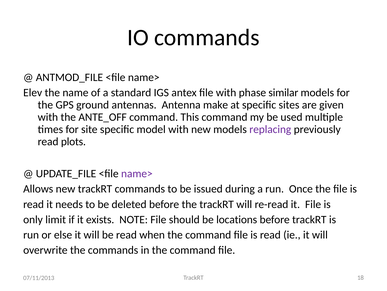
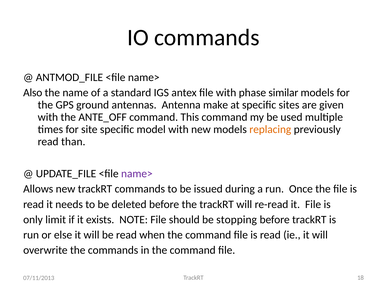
Elev: Elev -> Also (33, 93)
replacing colour: purple -> orange (270, 129)
plots: plots -> than (73, 141)
locations: locations -> stopping (237, 219)
